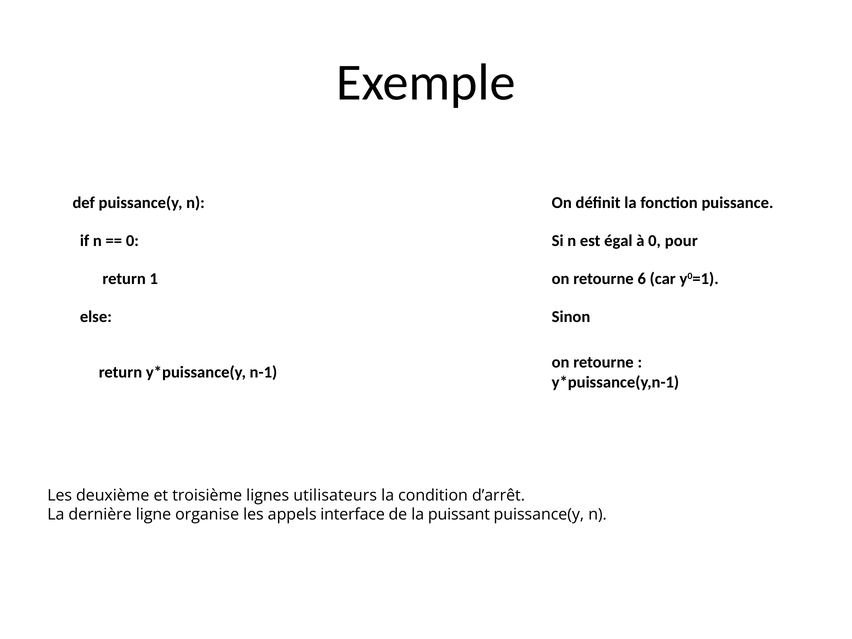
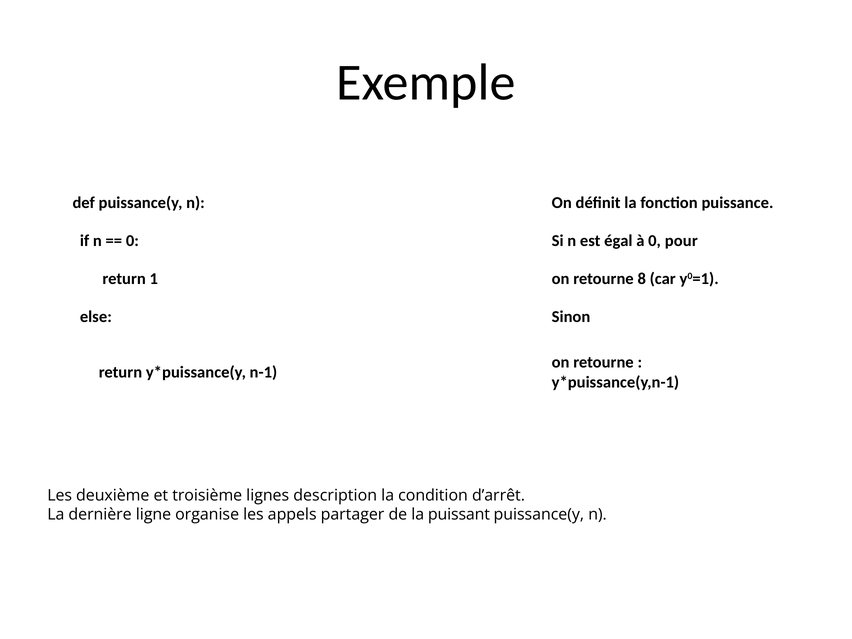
6: 6 -> 8 (642, 279)
utilisateurs: utilisateurs -> description (335, 495)
interface: interface -> partager (353, 514)
